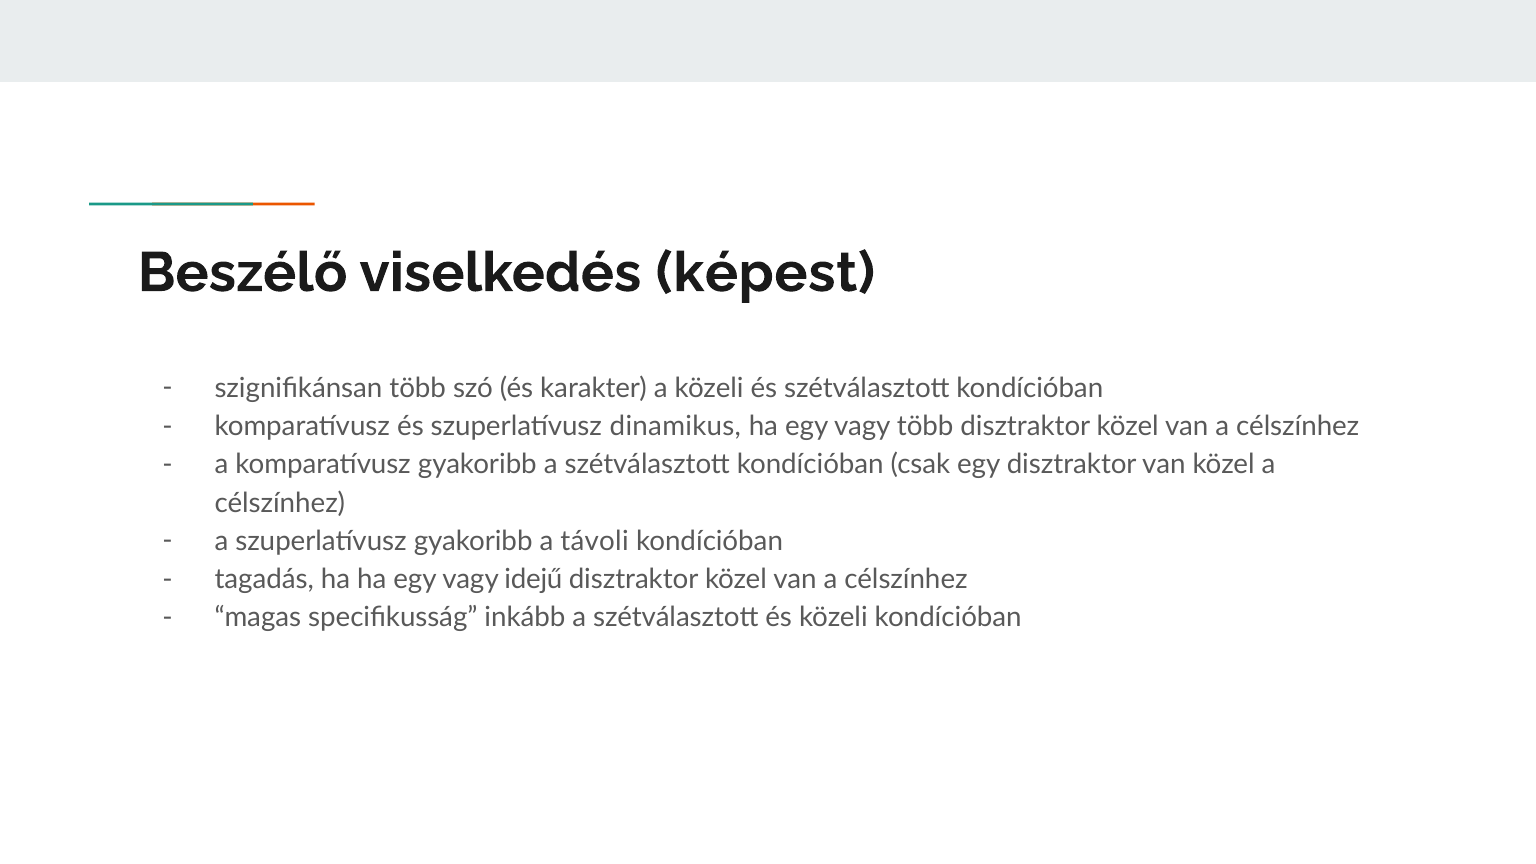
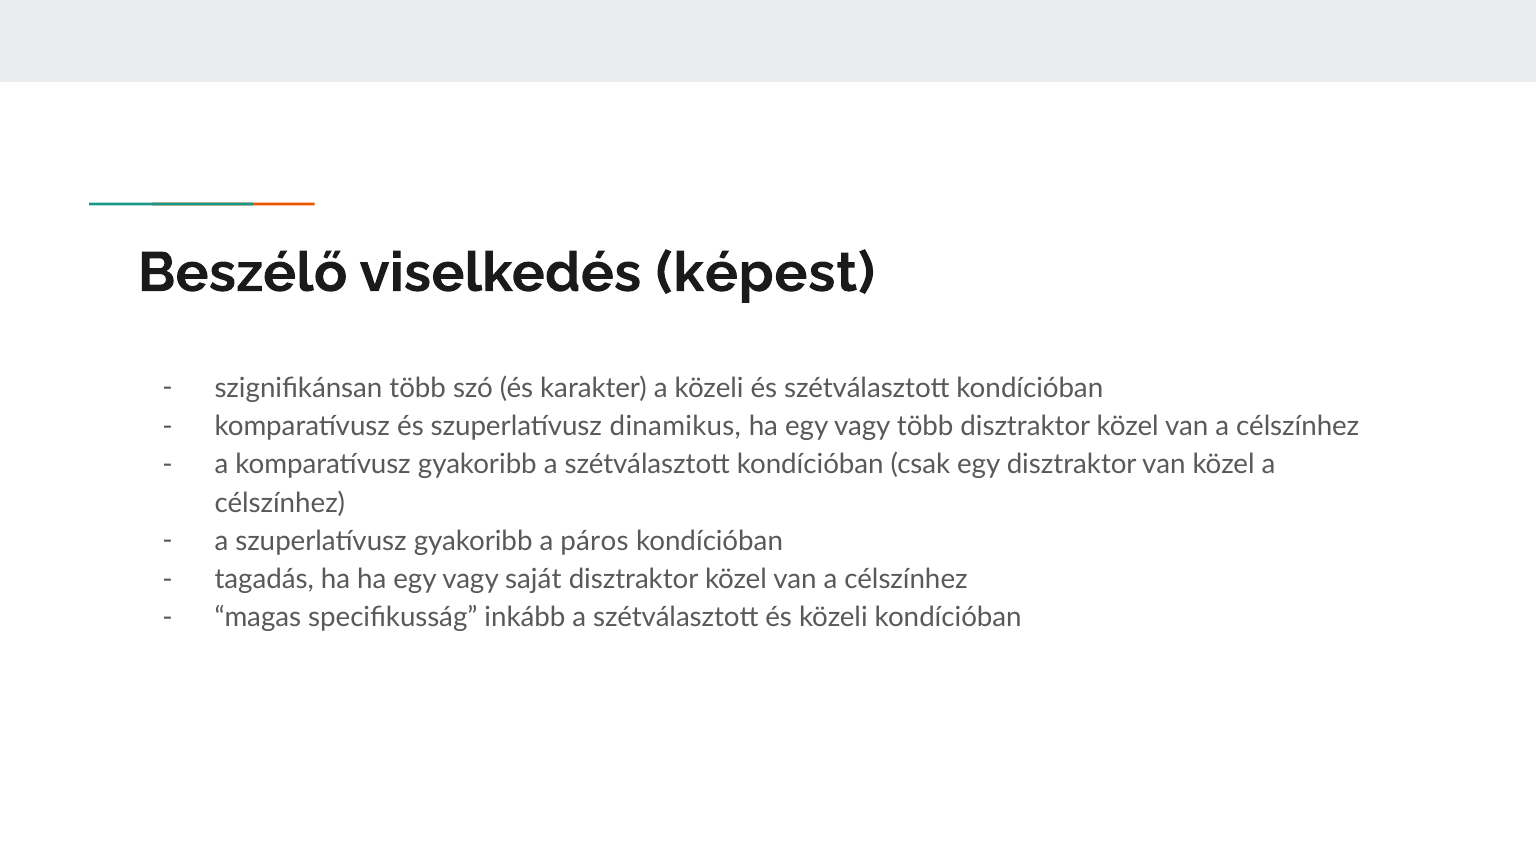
távoli: távoli -> páros (595, 541)
idejű: idejű -> saját (533, 580)
